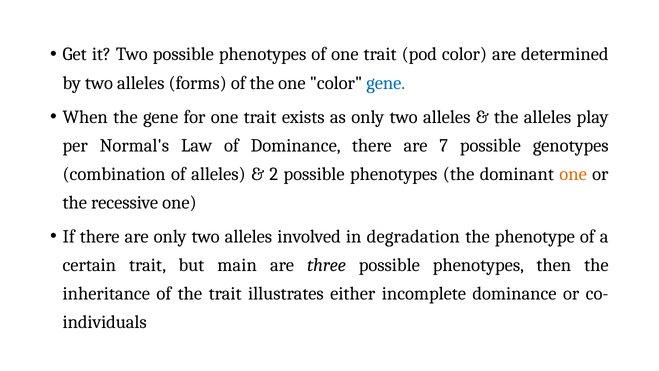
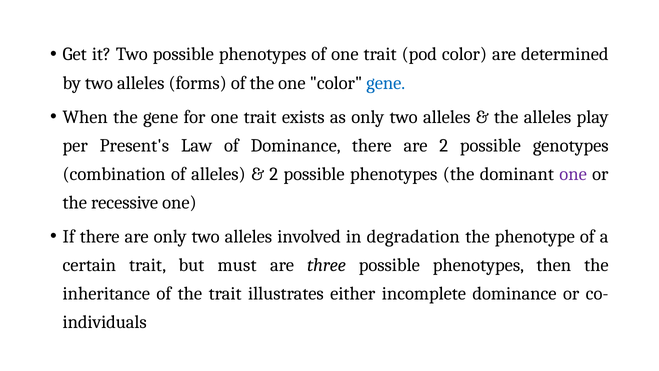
Normal's: Normal's -> Present's (134, 145)
are 7: 7 -> 2 (444, 145)
one colour: orange -> purple (573, 174)
main: main -> must (237, 265)
